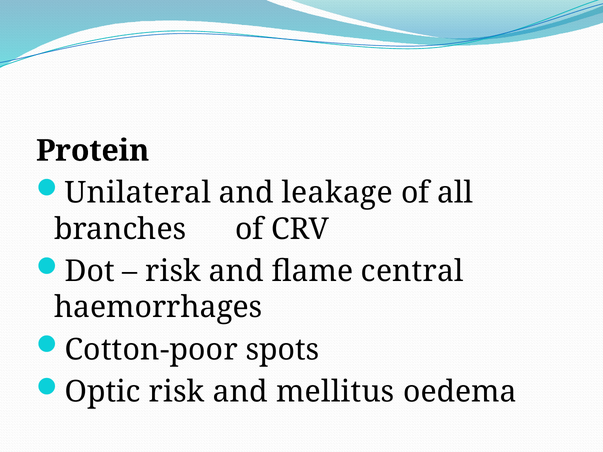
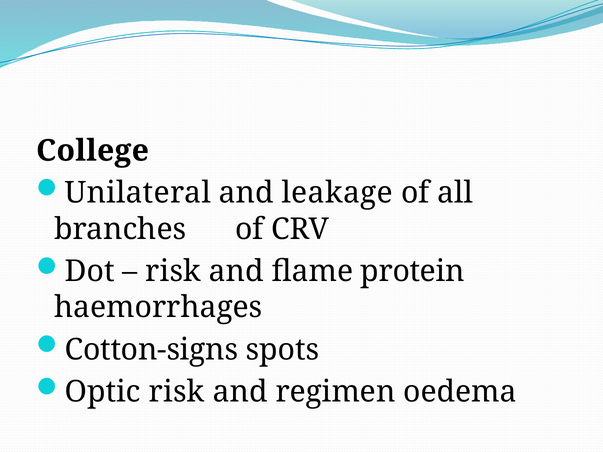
Protein: Protein -> College (93, 151)
central: central -> protein (413, 271)
Cotton-poor: Cotton-poor -> Cotton-signs (151, 350)
mellitus: mellitus -> regimen (336, 392)
